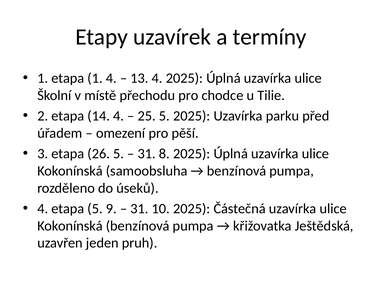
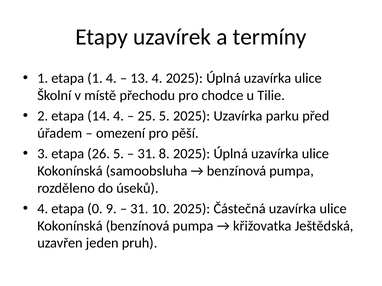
etapa 5: 5 -> 0 (95, 209)
